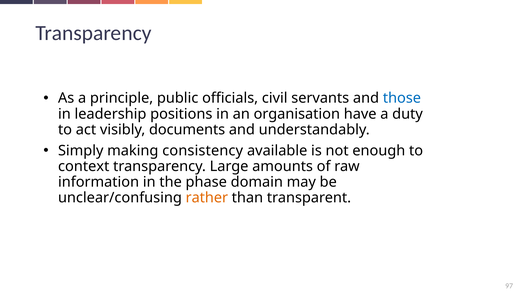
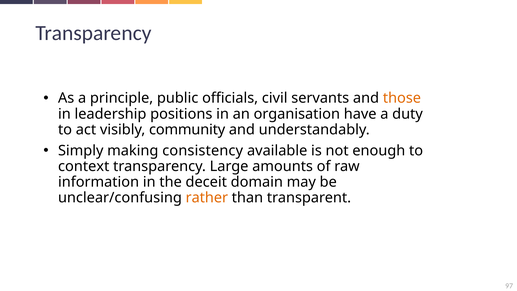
those colour: blue -> orange (402, 98)
documents: documents -> community (187, 130)
phase: phase -> deceit (206, 182)
